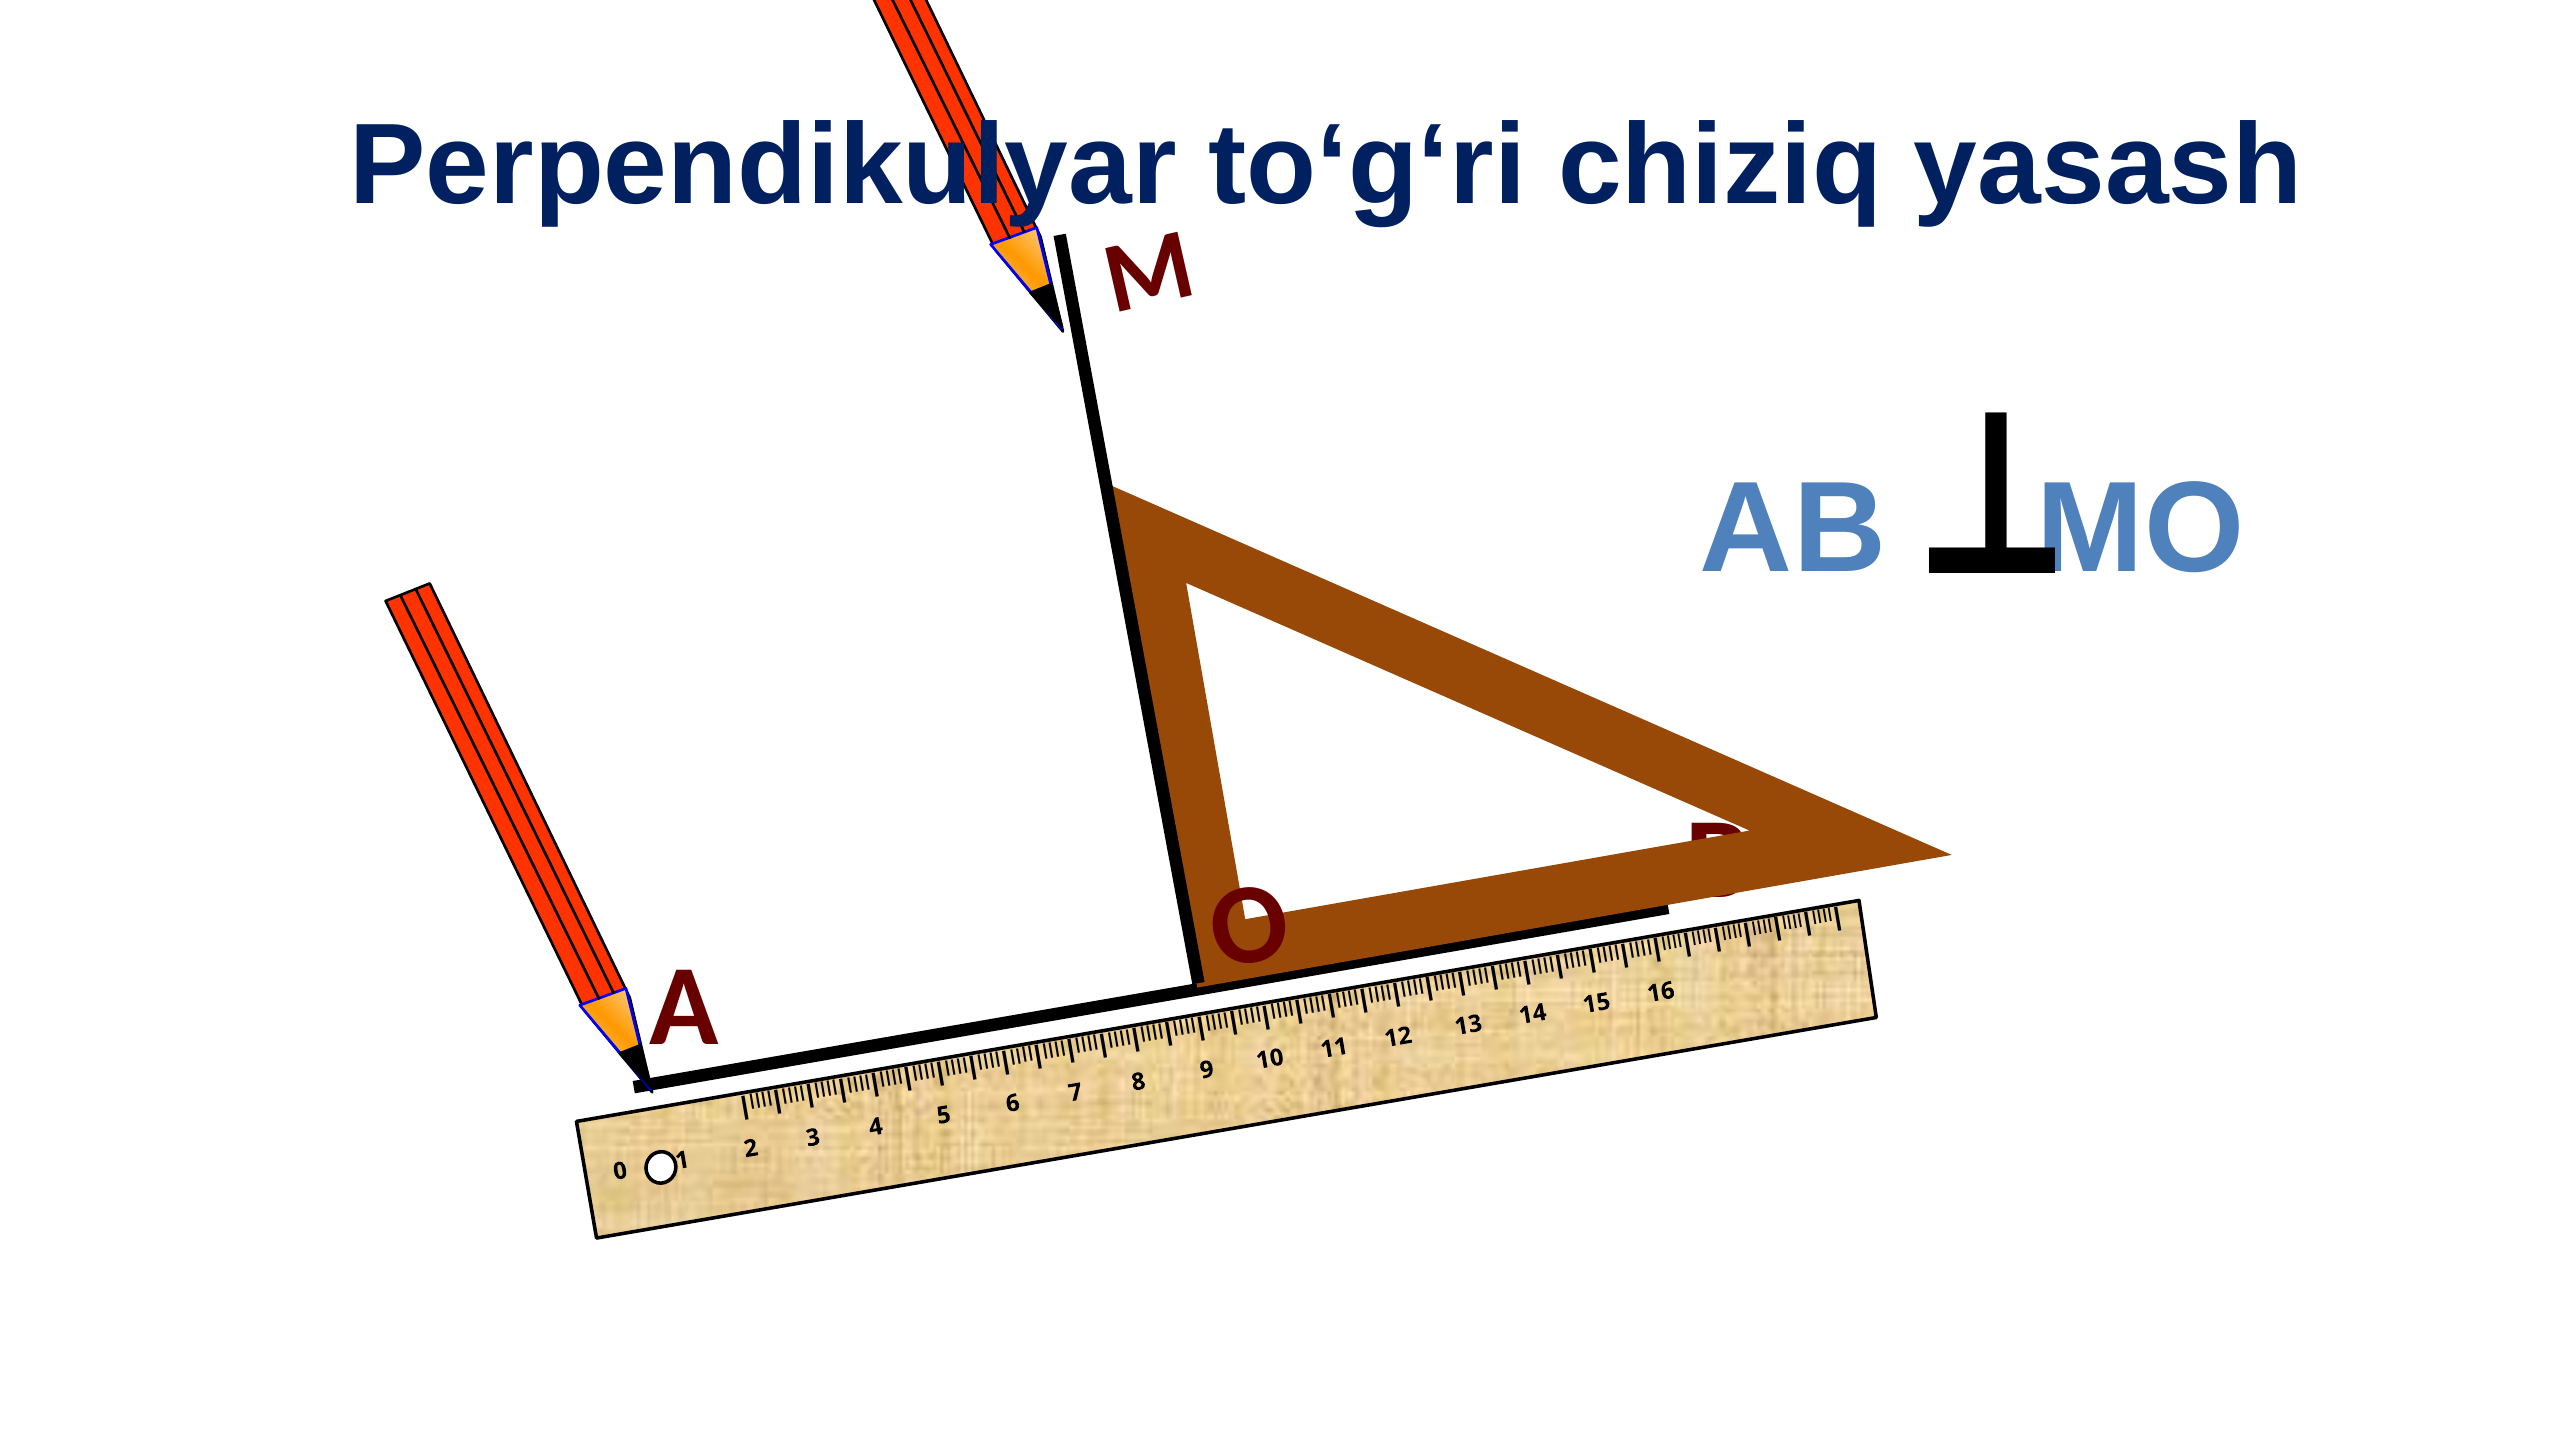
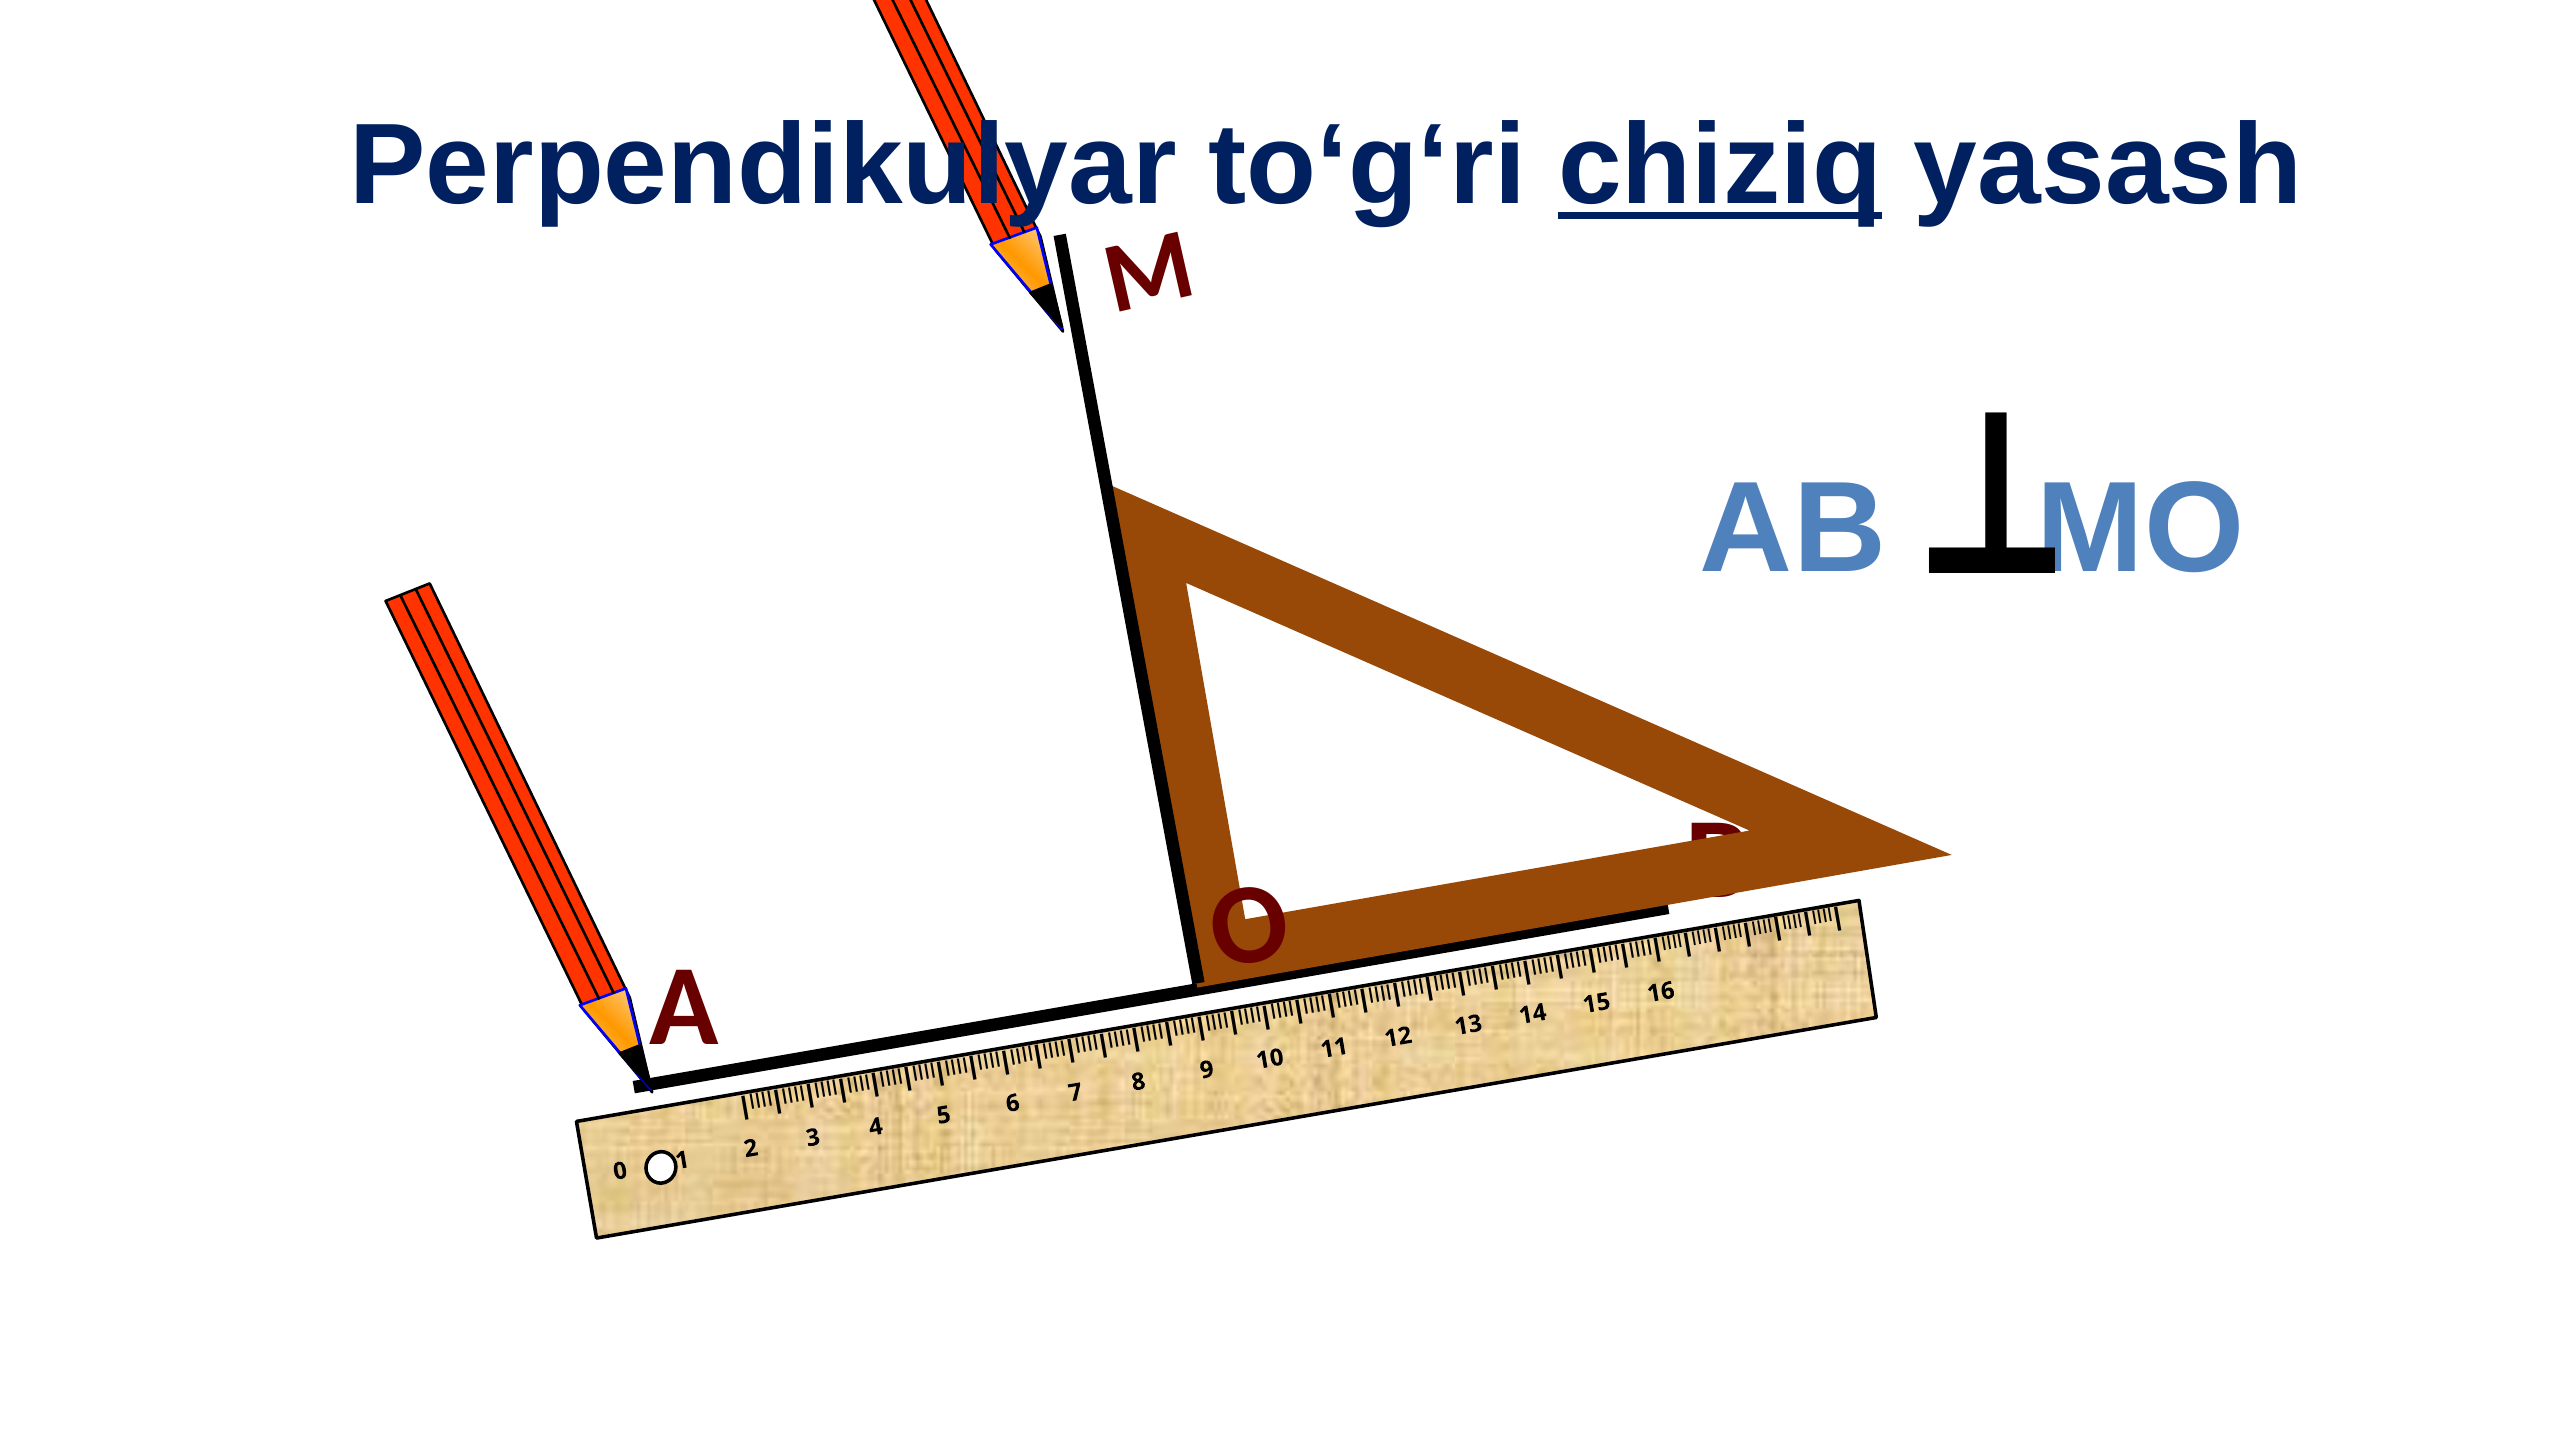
chiziq underline: none -> present (1720, 166)
